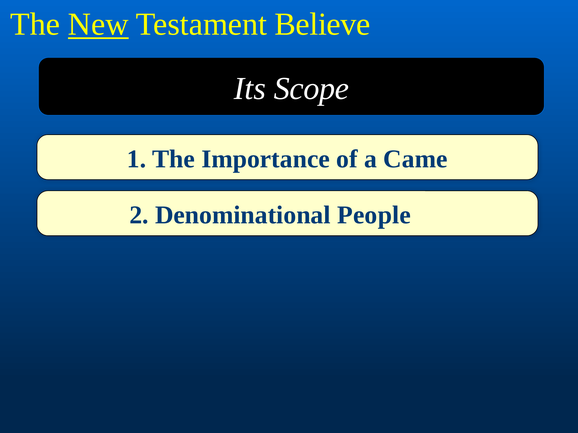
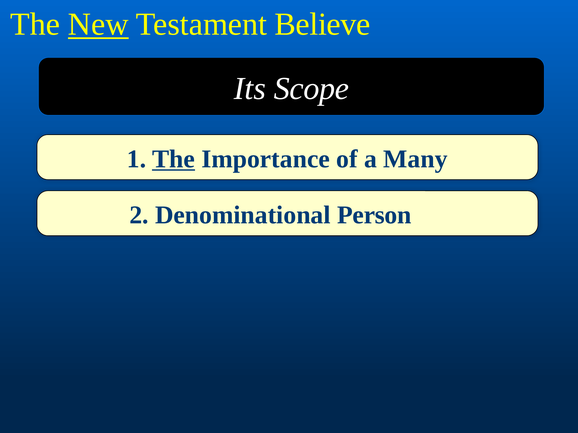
The underline: none -> present (174, 159)
Came: Came -> Many (415, 159)
People: People -> Person (374, 215)
